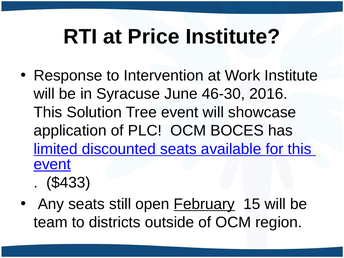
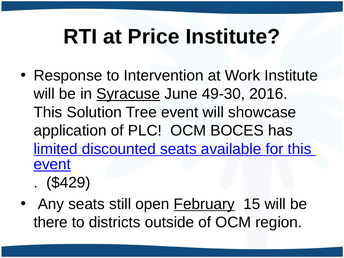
Syracuse underline: none -> present (128, 94)
46-30: 46-30 -> 49-30 (223, 94)
$433: $433 -> $429 (68, 183)
team: team -> there (51, 222)
